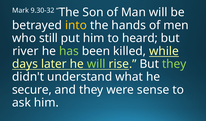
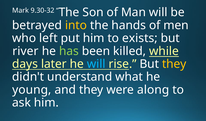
still: still -> left (48, 38)
heard: heard -> exists (140, 38)
will colour: light green -> light blue (96, 64)
they colour: light green -> yellow (174, 64)
secure: secure -> young (32, 90)
sense: sense -> along (153, 90)
